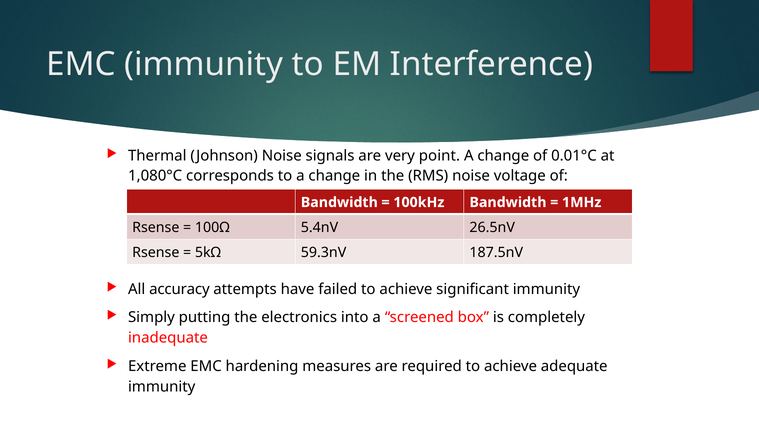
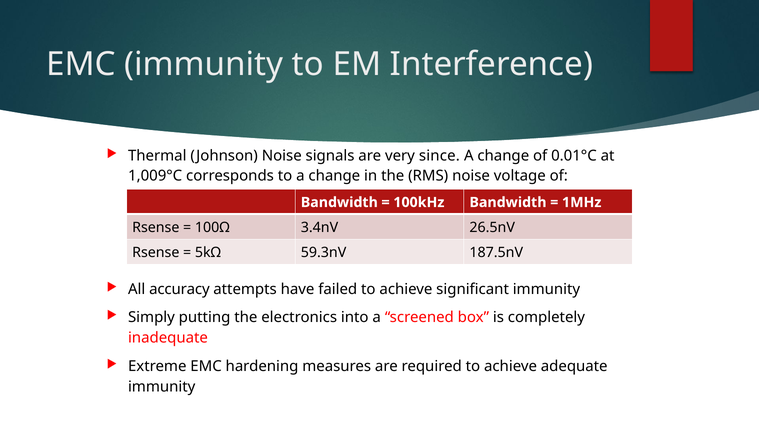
point: point -> since (439, 156)
1,080°C: 1,080°C -> 1,009°C (155, 176)
5.4nV: 5.4nV -> 3.4nV (320, 227)
